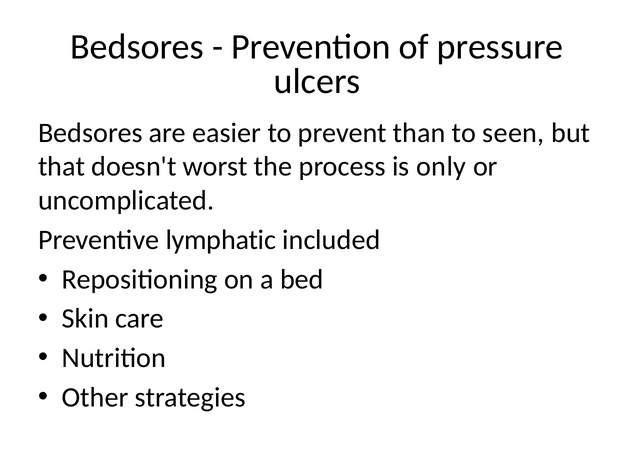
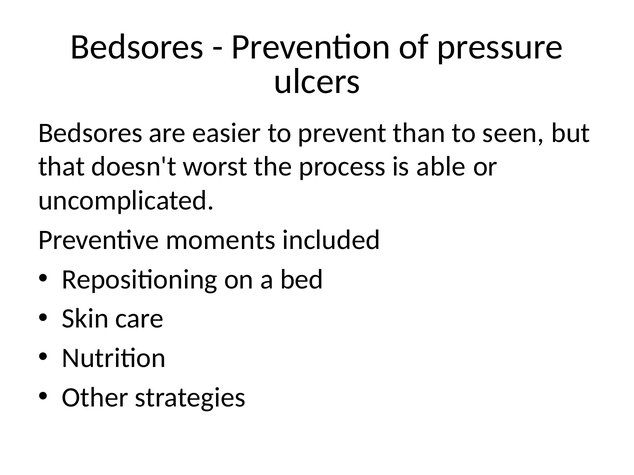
only: only -> able (441, 167)
lymphatic: lymphatic -> moments (221, 240)
